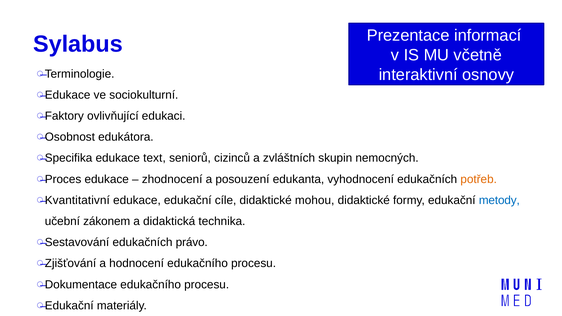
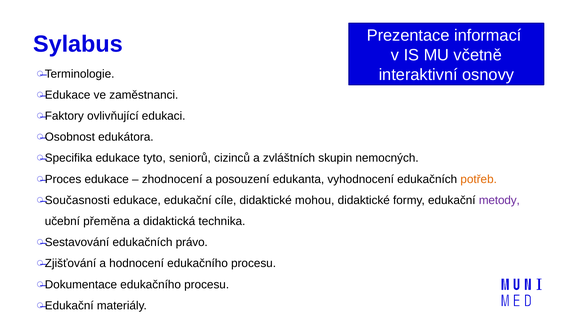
sociokulturní: sociokulturní -> zaměstnanci (144, 95)
text: text -> tyto (154, 158)
Kvantitativní: Kvantitativní -> Současnosti (77, 200)
metody colour: blue -> purple (499, 200)
zákonem: zákonem -> přeměna (107, 221)
